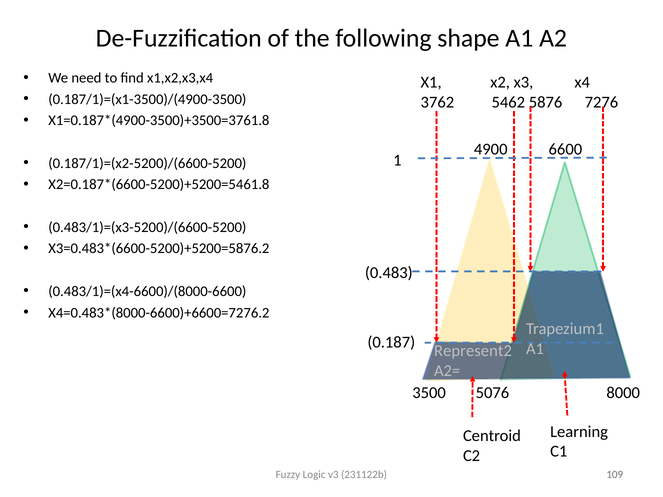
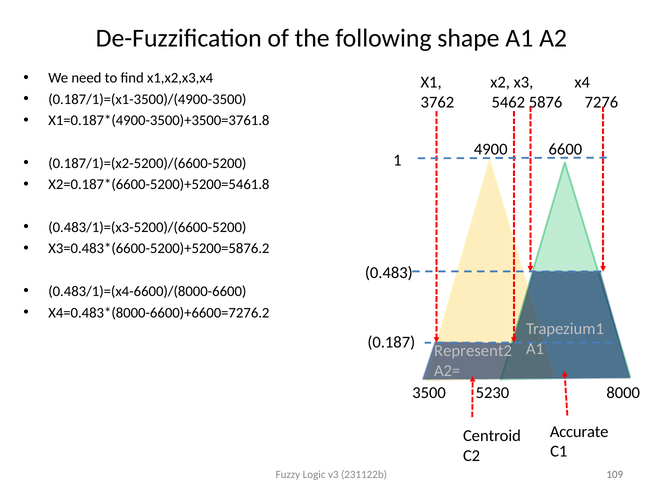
5076: 5076 -> 5230 (492, 393)
Learning: Learning -> Accurate (579, 432)
